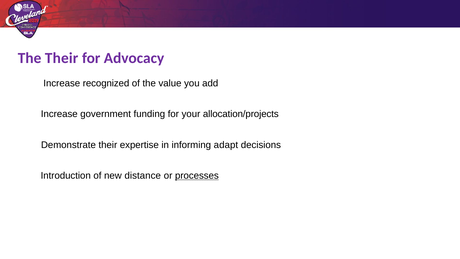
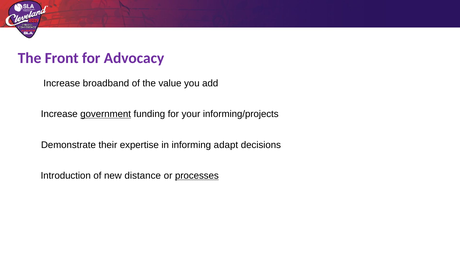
The Their: Their -> Front (62, 58)
recognized: recognized -> broadband (106, 83)
government underline: none -> present (106, 114)
allocation/projects: allocation/projects -> informing/projects (241, 114)
